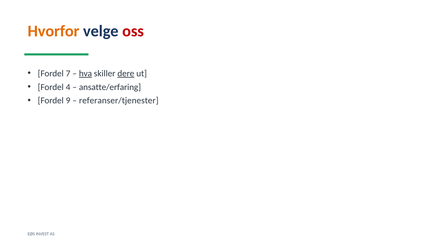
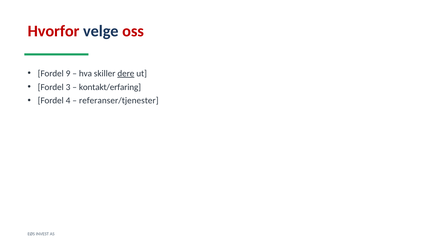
Hvorfor colour: orange -> red (54, 31)
7: 7 -> 9 (68, 74)
hva underline: present -> none (85, 74)
4: 4 -> 3 (68, 87)
ansatte/erfaring: ansatte/erfaring -> kontakt/erfaring (110, 87)
9: 9 -> 4 (68, 101)
